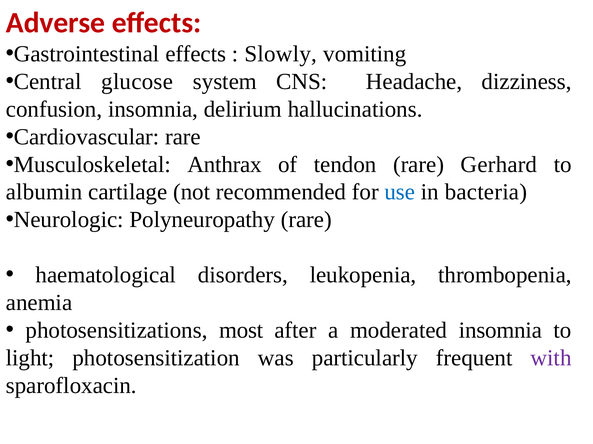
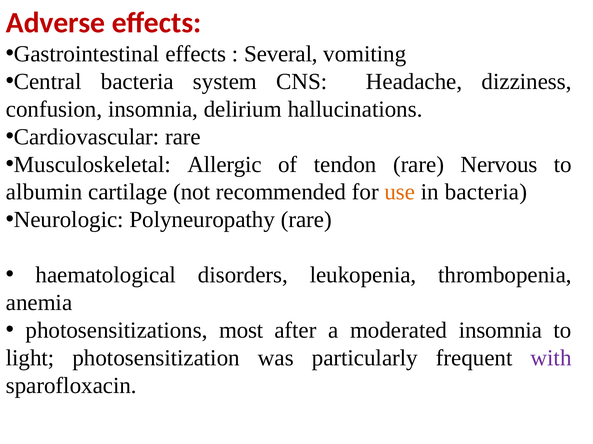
Slowly: Slowly -> Several (281, 54)
Central glucose: glucose -> bacteria (137, 82)
Anthrax: Anthrax -> Allergic (225, 165)
Gerhard: Gerhard -> Nervous (499, 165)
use colour: blue -> orange (400, 192)
